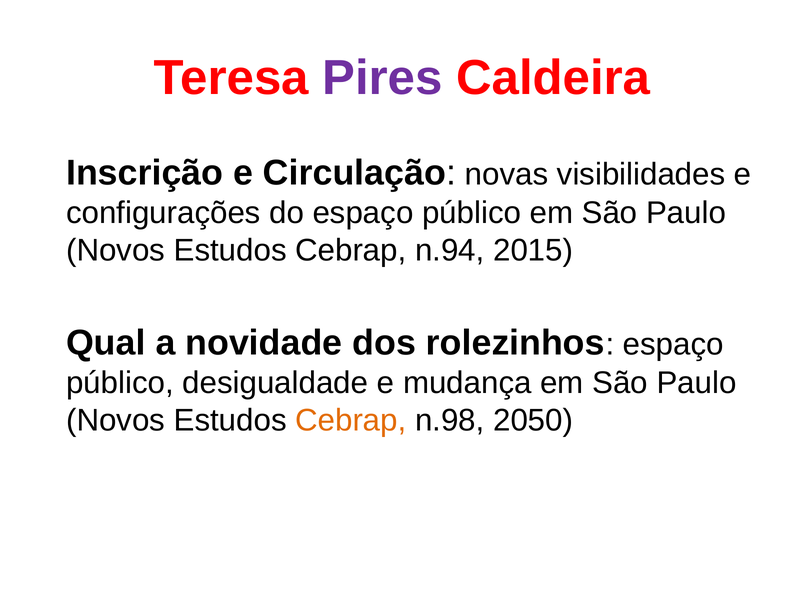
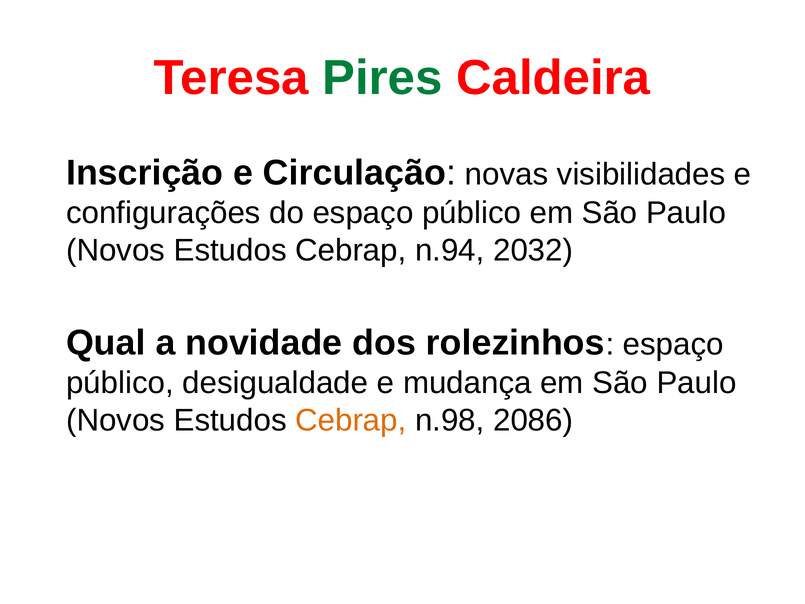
Pires colour: purple -> green (383, 78)
2015: 2015 -> 2032 (533, 250)
2050: 2050 -> 2086 (533, 420)
